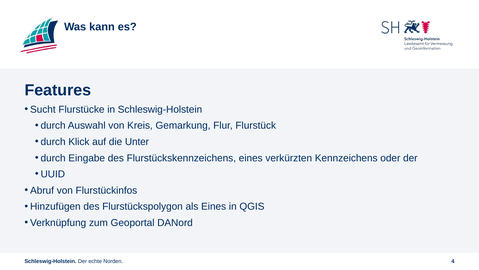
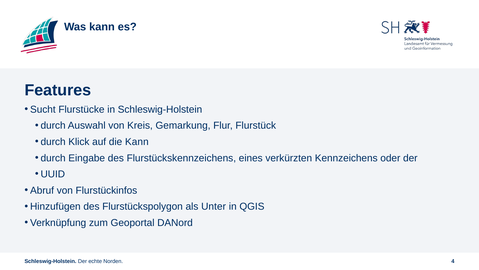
die Unter: Unter -> Kann (137, 142)
als Eines: Eines -> Unter (214, 206)
